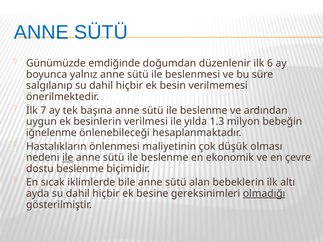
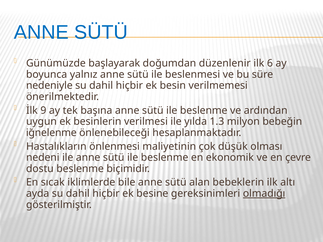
emdiğinde: emdiğinde -> başlayarak (114, 63)
salgılanıp: salgılanıp -> nedeniyle (49, 86)
7: 7 -> 9 (43, 111)
ile underline: present -> none (68, 158)
